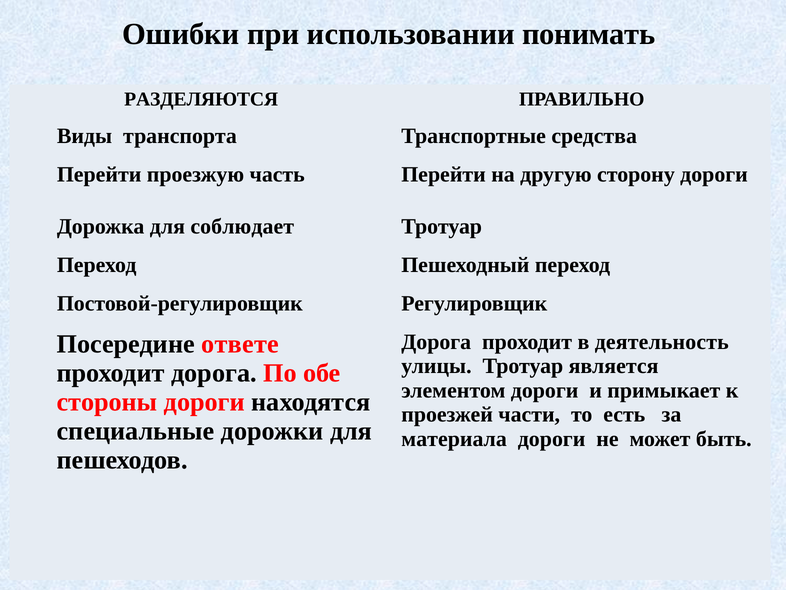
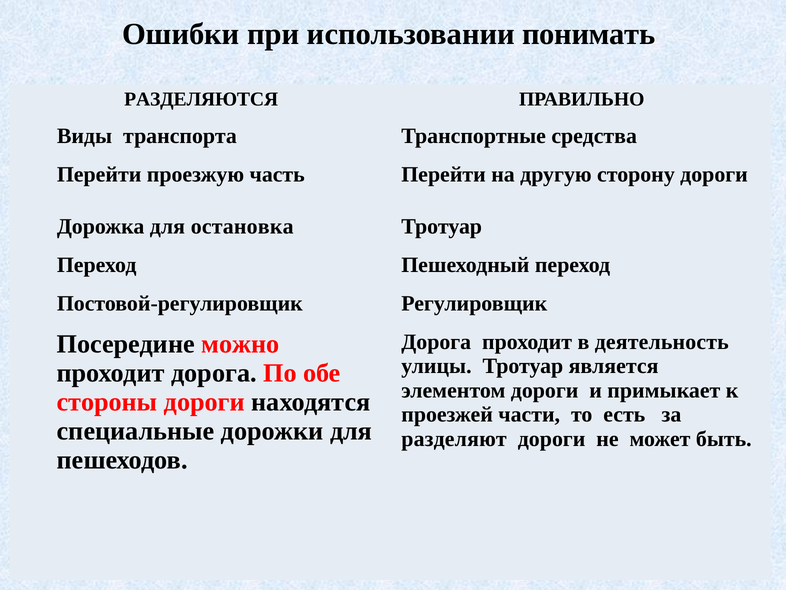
соблюдает: соблюдает -> остановка (242, 226)
ответе: ответе -> можно (240, 344)
материала: материала -> разделяют (454, 438)
